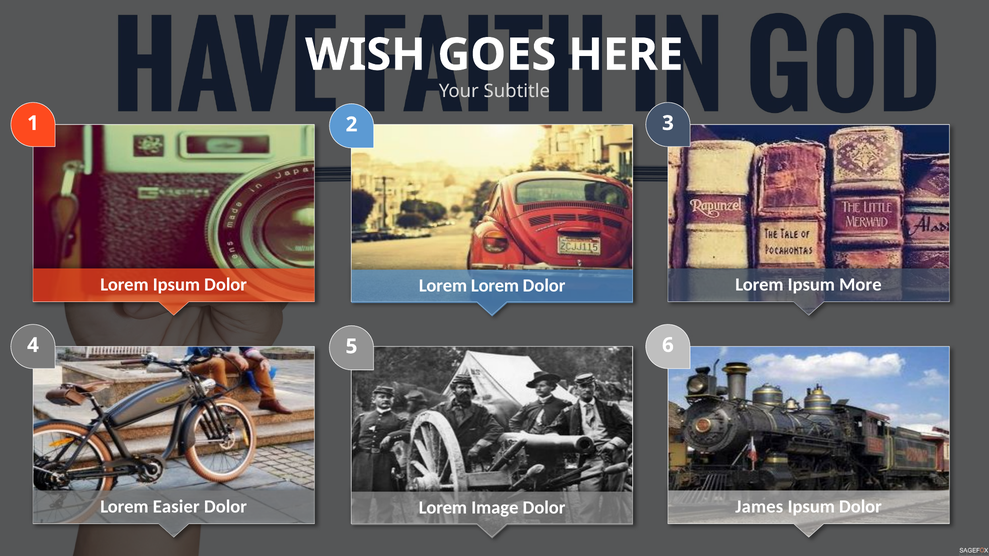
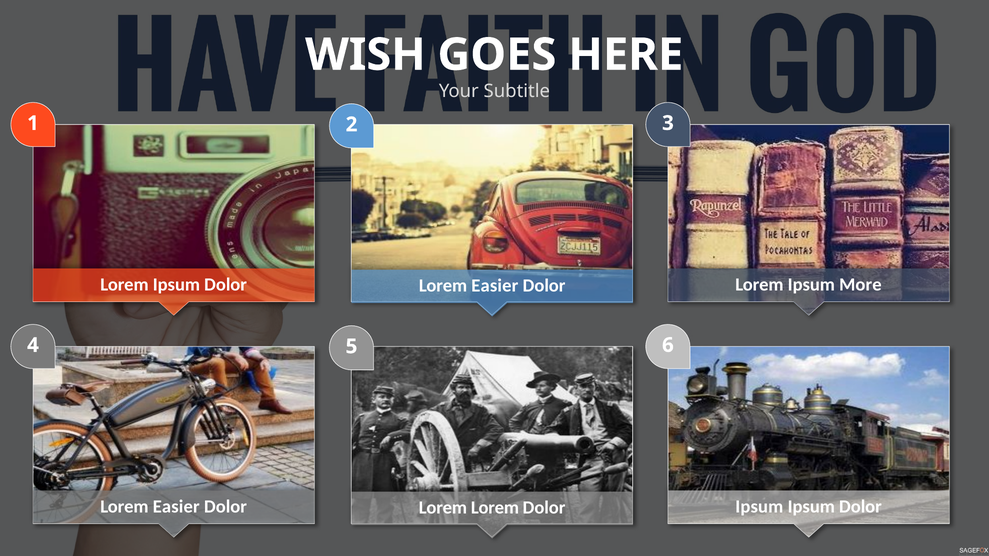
Lorem: Lorem -> Easier (495, 286)
James: James -> Ipsum (759, 507)
Lorem Image: Image -> Lorem (495, 508)
